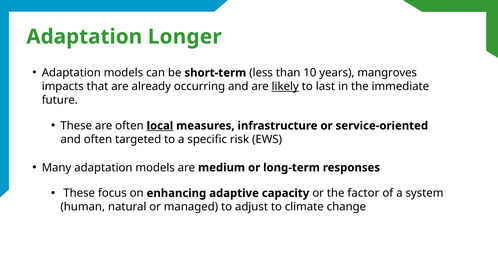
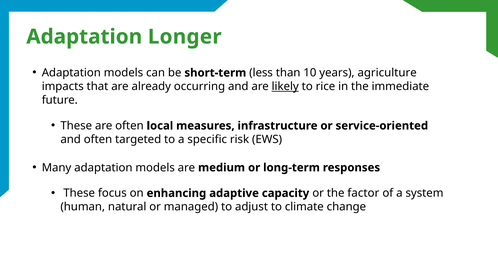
mangroves: mangroves -> agriculture (387, 73)
last: last -> rice (325, 87)
local underline: present -> none (160, 126)
